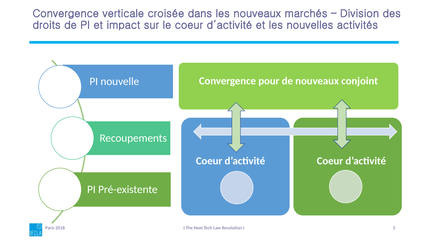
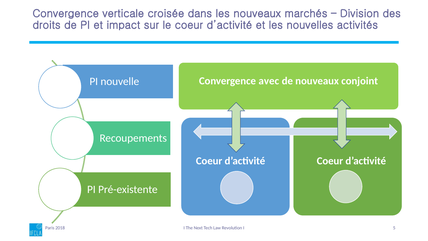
pour: pour -> avec (269, 81)
